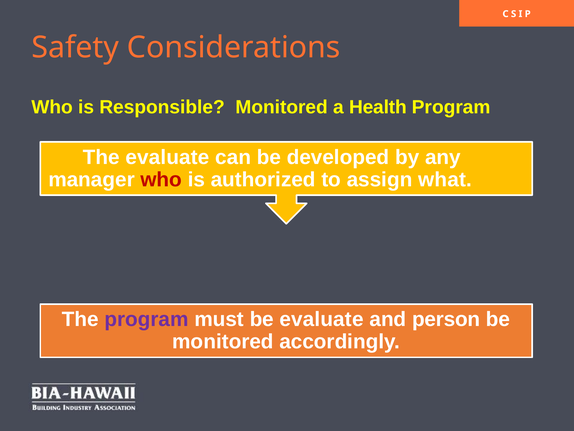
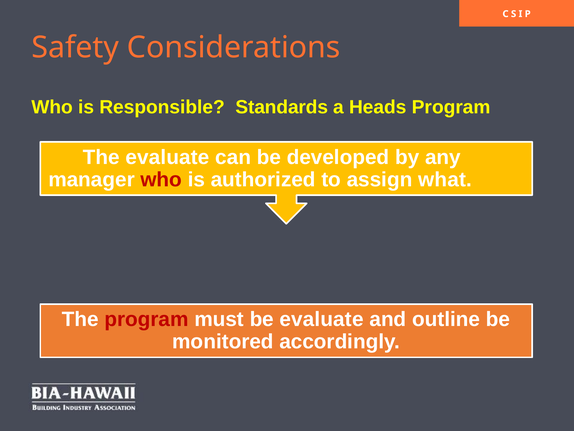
Responsible Monitored: Monitored -> Standards (282, 107)
Health: Health -> Heads (378, 107)
program colour: purple -> red (147, 319)
person: person -> outline (446, 319)
